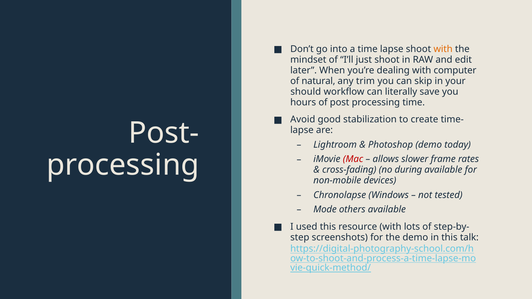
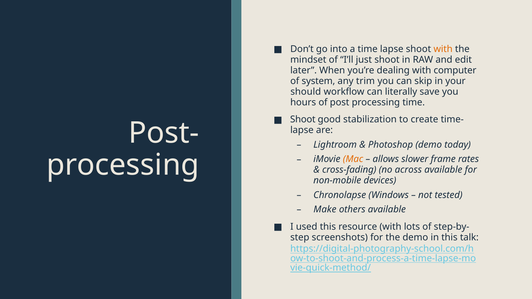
natural: natural -> system (318, 81)
Avoid: Avoid -> Shoot (303, 120)
Mac colour: red -> orange (353, 159)
during: during -> across (408, 170)
Mode: Mode -> Make (325, 210)
